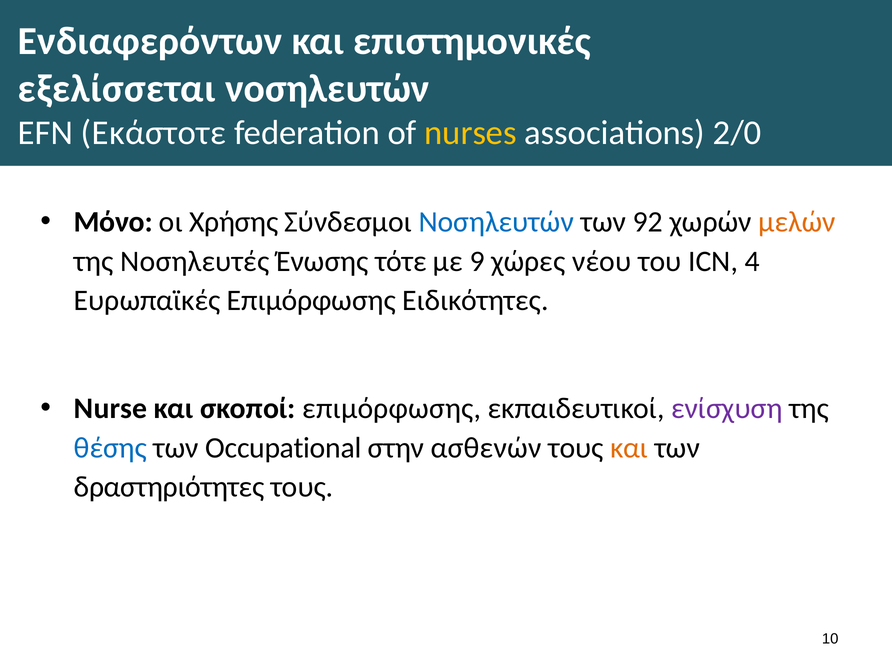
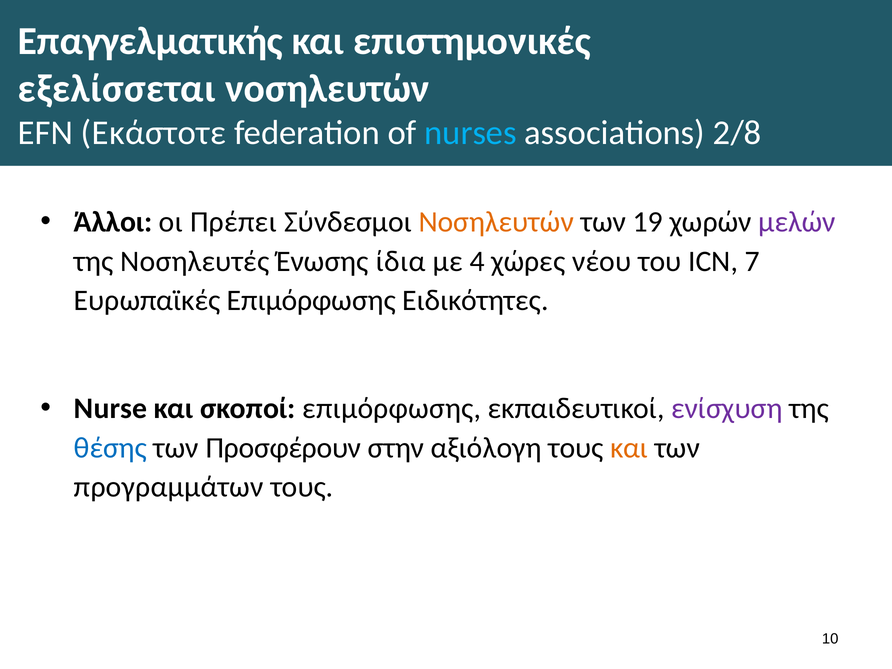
Ενδιαφερόντων: Ενδιαφερόντων -> Επαγγελματικής (150, 41)
nurses colour: yellow -> light blue (471, 133)
2/0: 2/0 -> 2/8 (737, 133)
Μόνο: Μόνο -> Άλλοι (113, 222)
Χρήσης: Χρήσης -> Πρέπει (233, 222)
Νοσηλευτών colour: blue -> orange (496, 222)
92: 92 -> 19 (648, 222)
μελών colour: orange -> purple (797, 222)
τότε: τότε -> ίδια (401, 261)
9: 9 -> 4 (477, 261)
4: 4 -> 7 (752, 261)
Occupational: Occupational -> Προσφέρουν (283, 448)
ασθενών: ασθενών -> αξιόλογη (486, 448)
δραστηριότητες: δραστηριότητες -> προγραμμάτων (169, 487)
